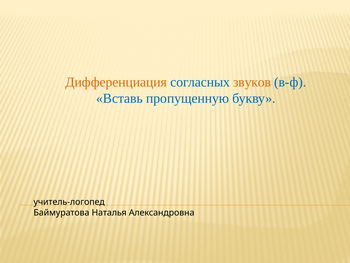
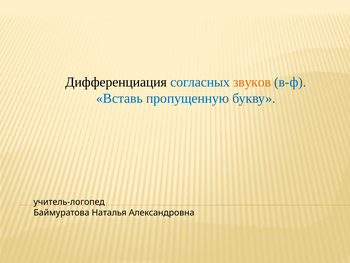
Дифференциация colour: orange -> black (116, 82)
